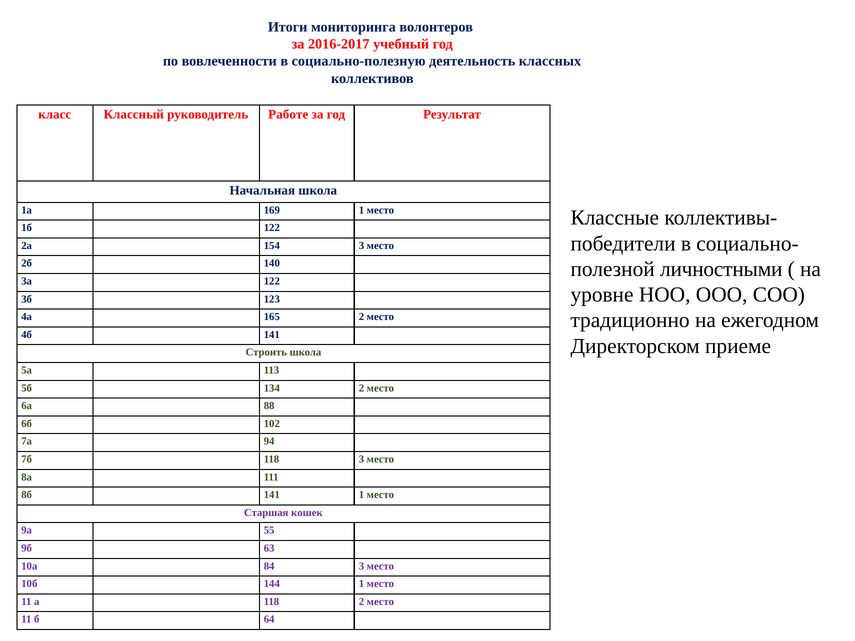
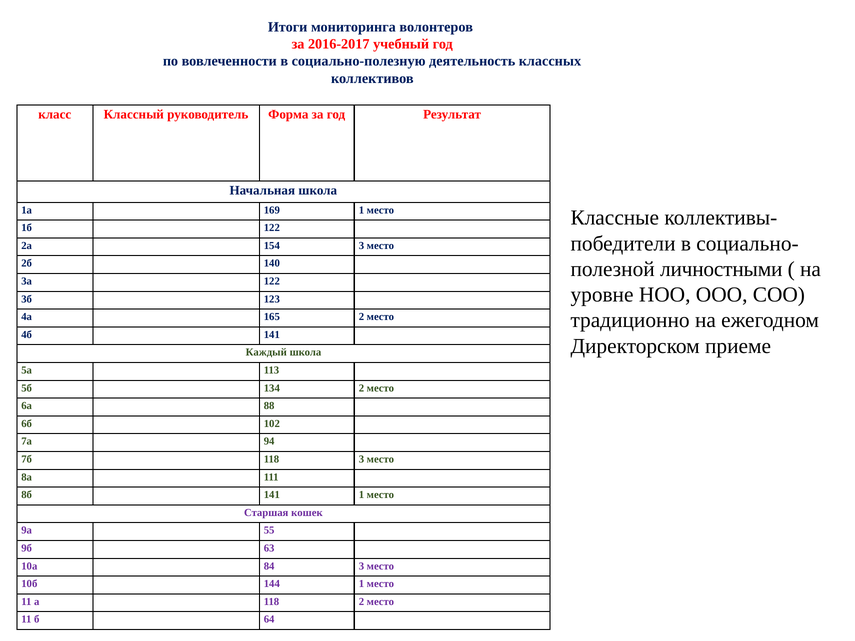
Работе: Работе -> Форма (288, 115)
Строить: Строить -> Каждый (266, 353)
